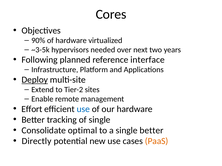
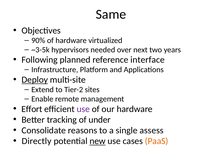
Cores: Cores -> Same (111, 14)
use colour: blue -> purple (83, 109)
of single: single -> under (100, 120)
optimal: optimal -> reasons (83, 131)
single better: better -> assess (152, 131)
new underline: none -> present (98, 141)
